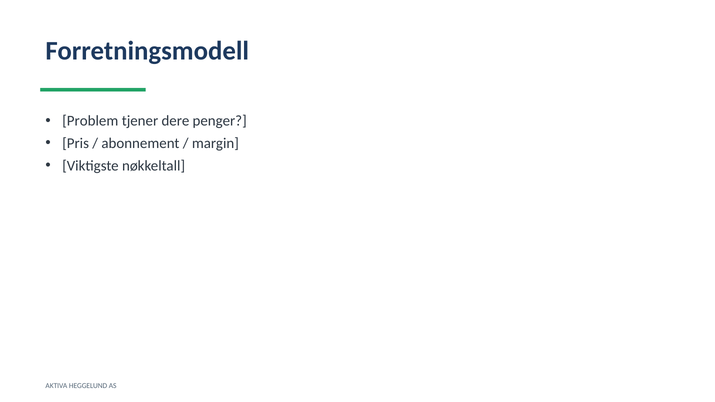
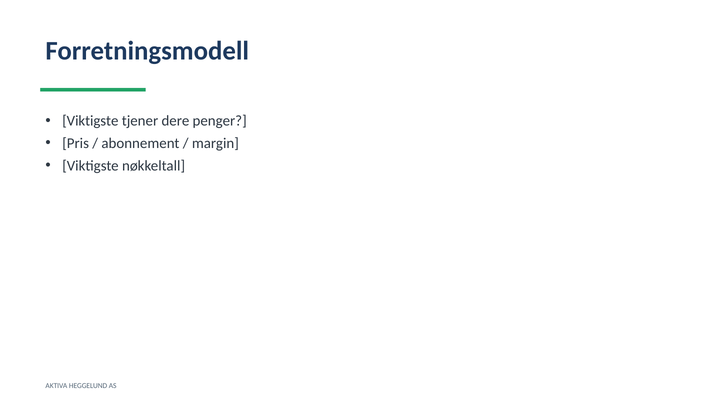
Problem: Problem -> Viktigste (90, 121)
